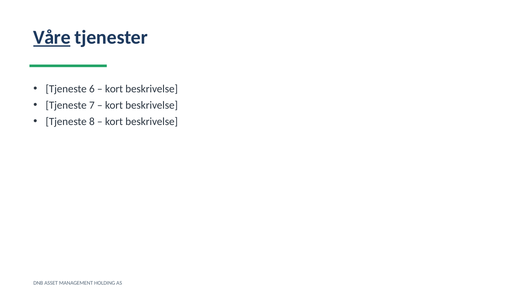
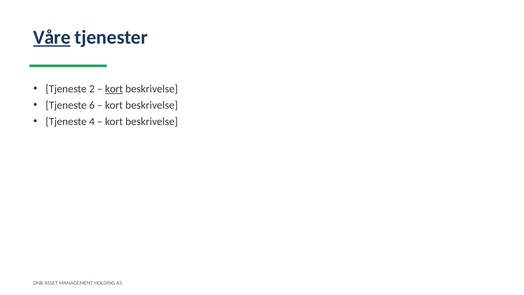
6: 6 -> 2 (92, 89)
kort underline: none -> present (114, 89)
7: 7 -> 6 (92, 105)
8: 8 -> 4 (92, 122)
